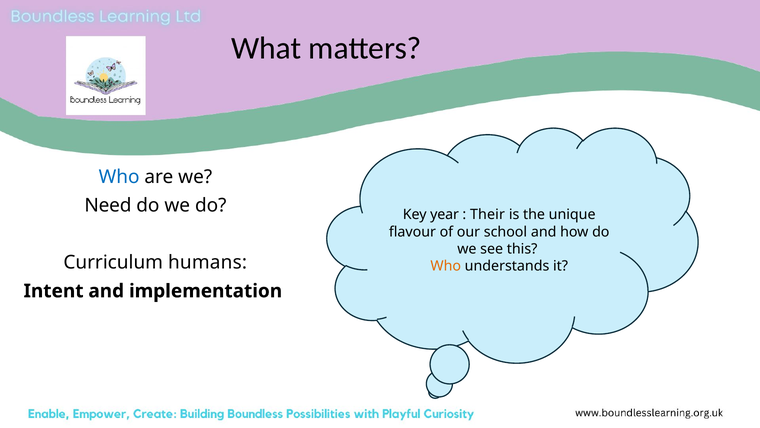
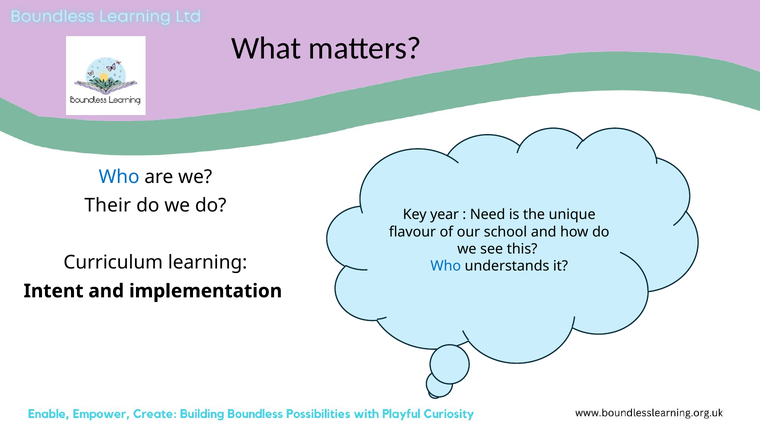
Need: Need -> Their (108, 205)
Their: Their -> Need (488, 214)
humans: humans -> learning (208, 262)
Who colour: orange -> blue (446, 266)
